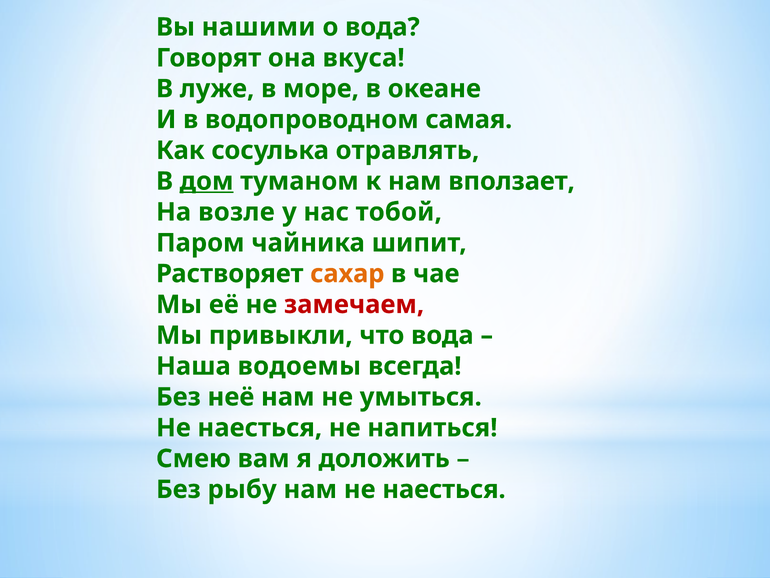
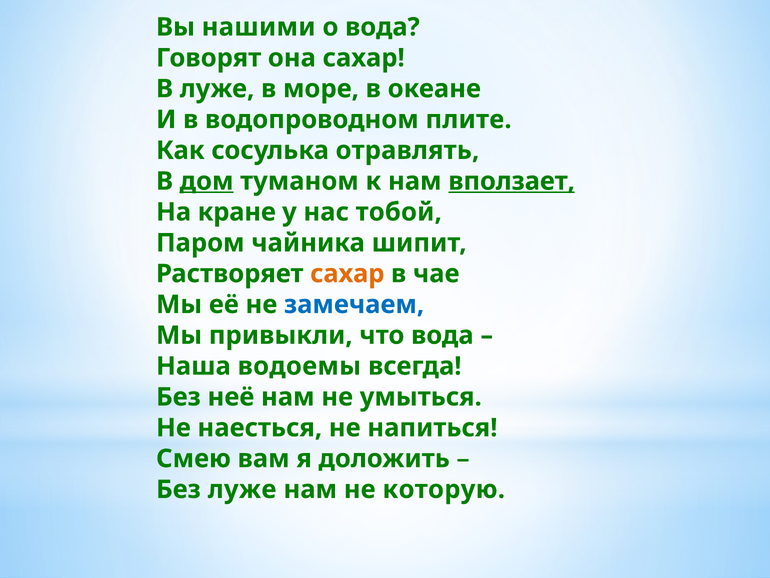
она вкуса: вкуса -> сахар (364, 58)
самая: самая -> плите (469, 119)
вползает underline: none -> present (512, 181)
возле: возле -> кране (237, 212)
замечаем colour: red -> blue (354, 304)
Без рыбу: рыбу -> луже (242, 489)
нам не наесться: наесться -> которую (444, 489)
